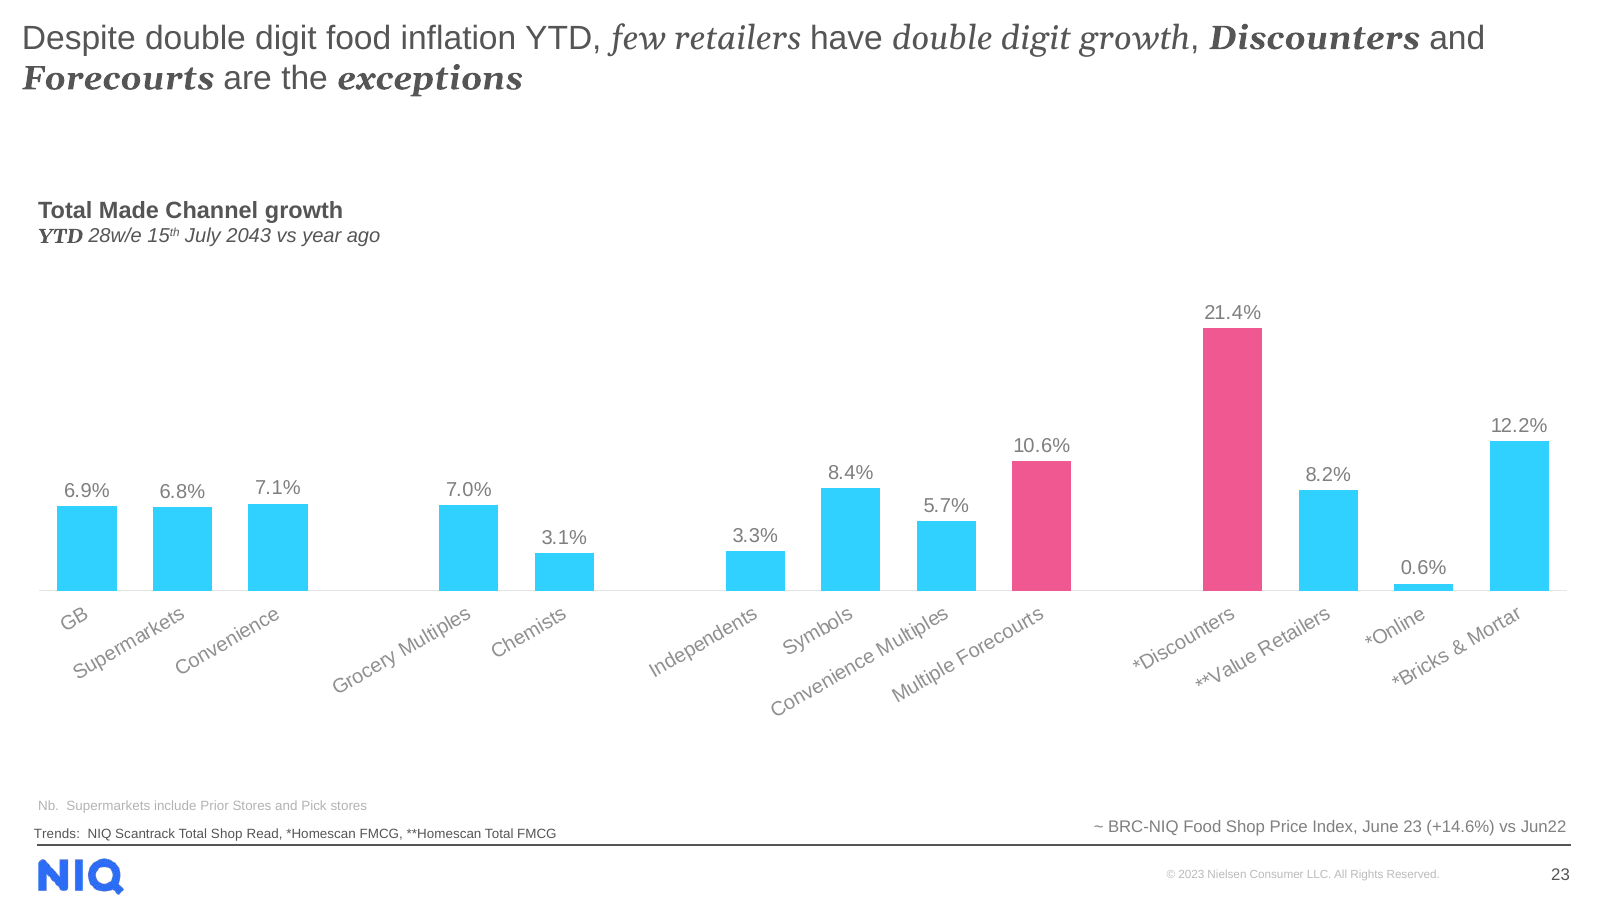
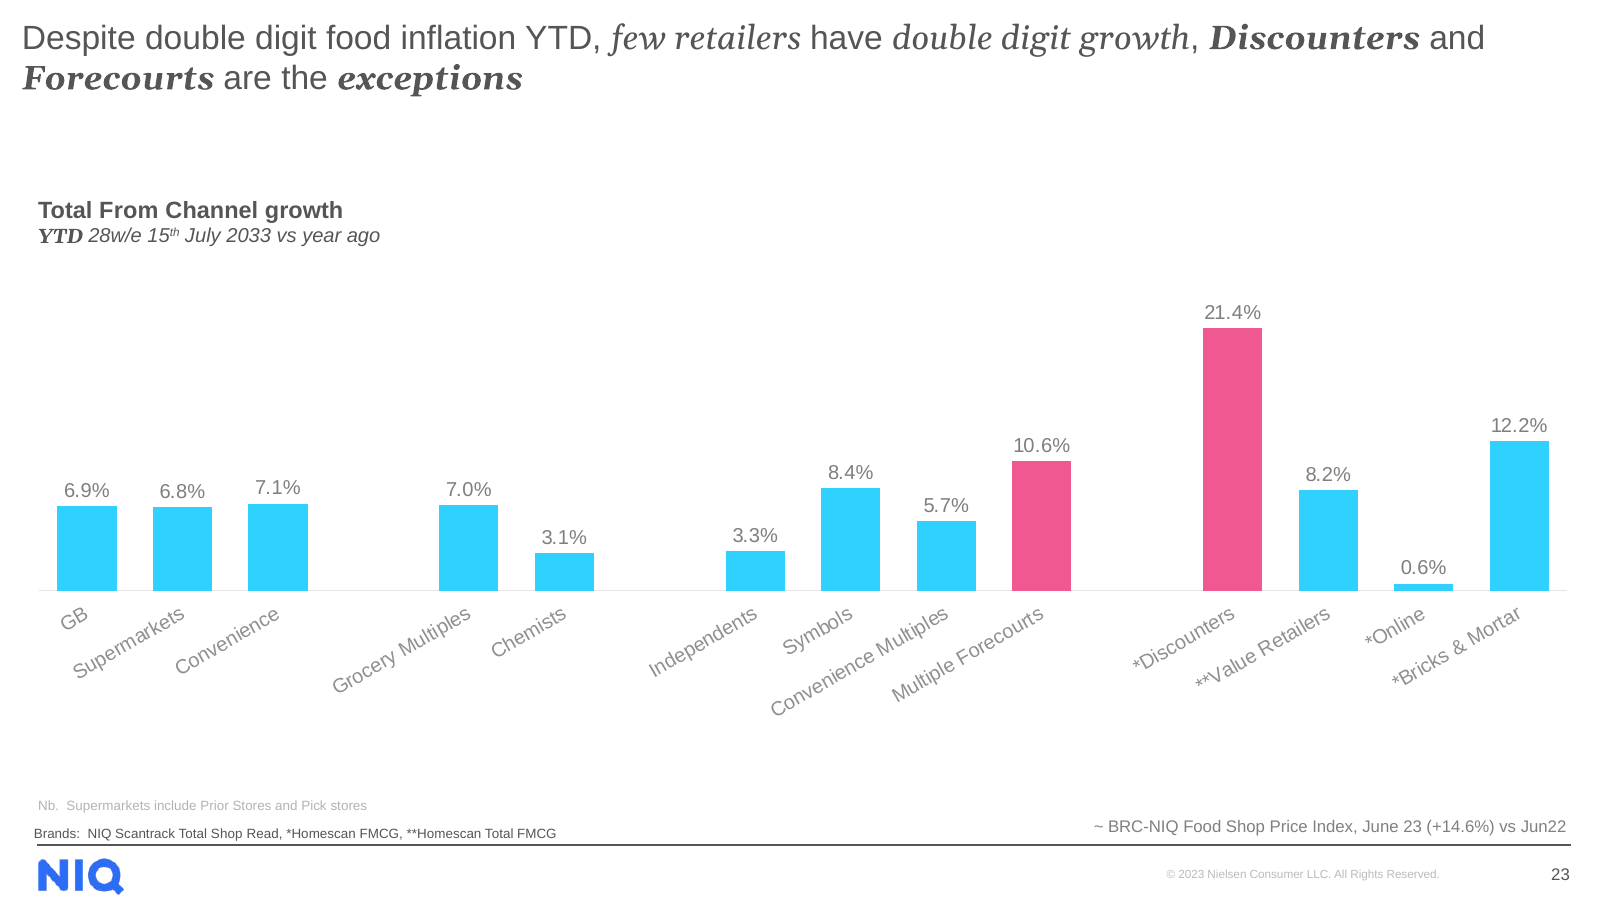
Made: Made -> From (129, 210)
2043: 2043 -> 2033 (249, 236)
Trends: Trends -> Brands (57, 834)
